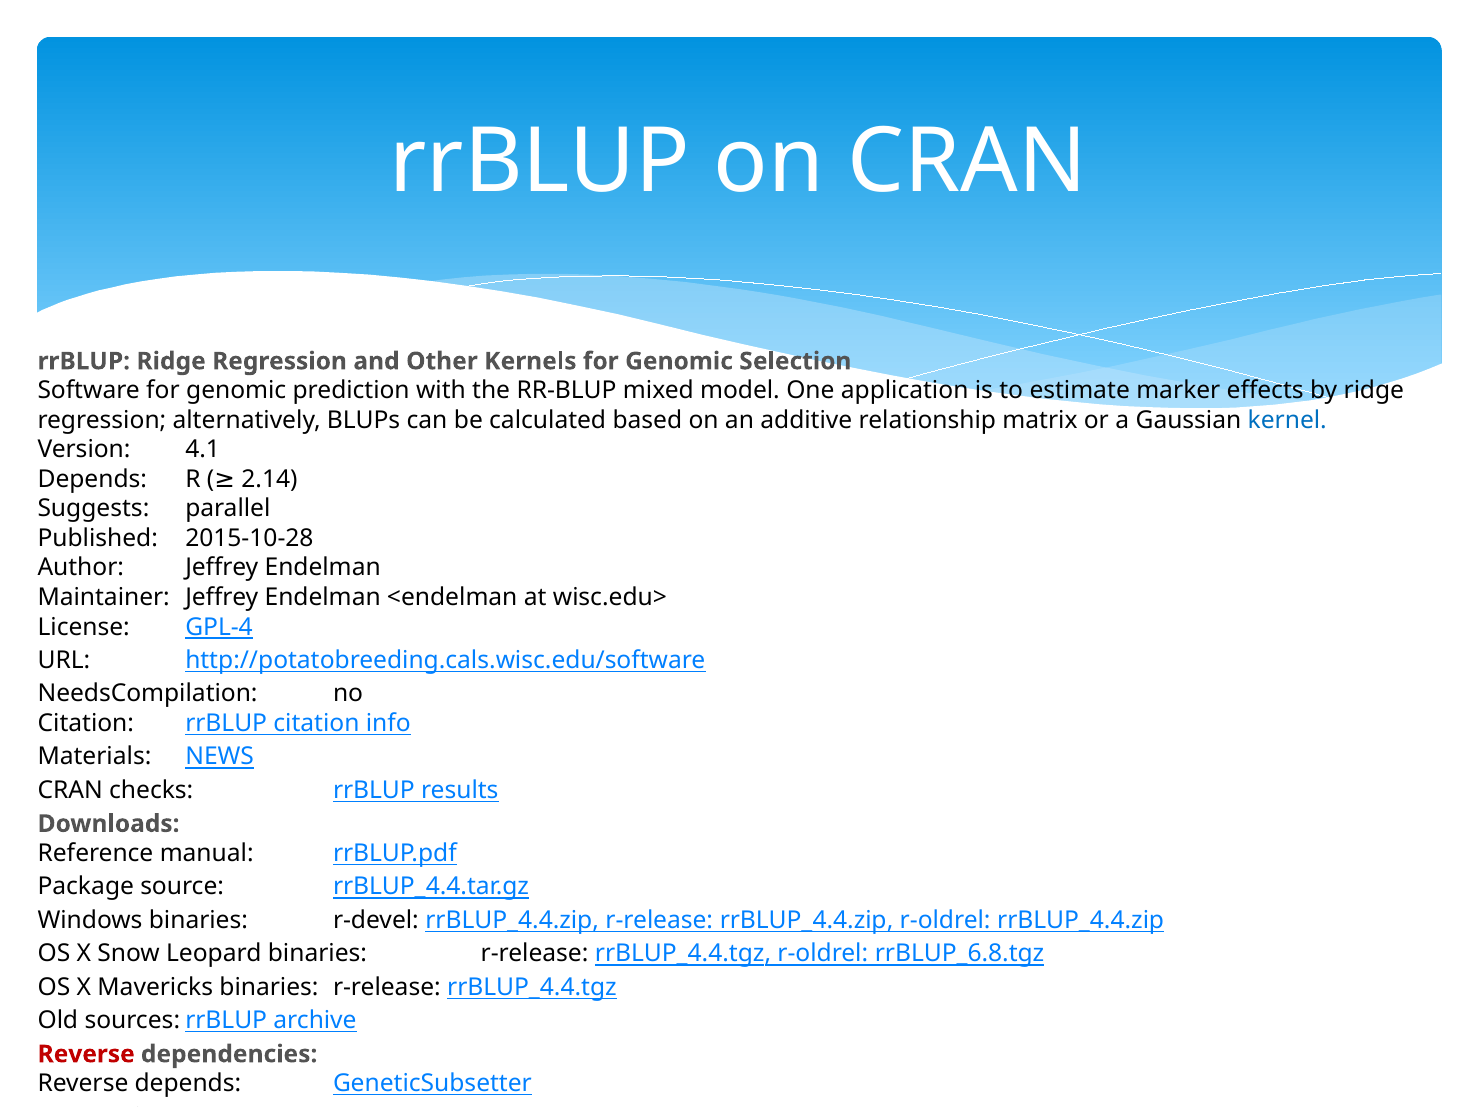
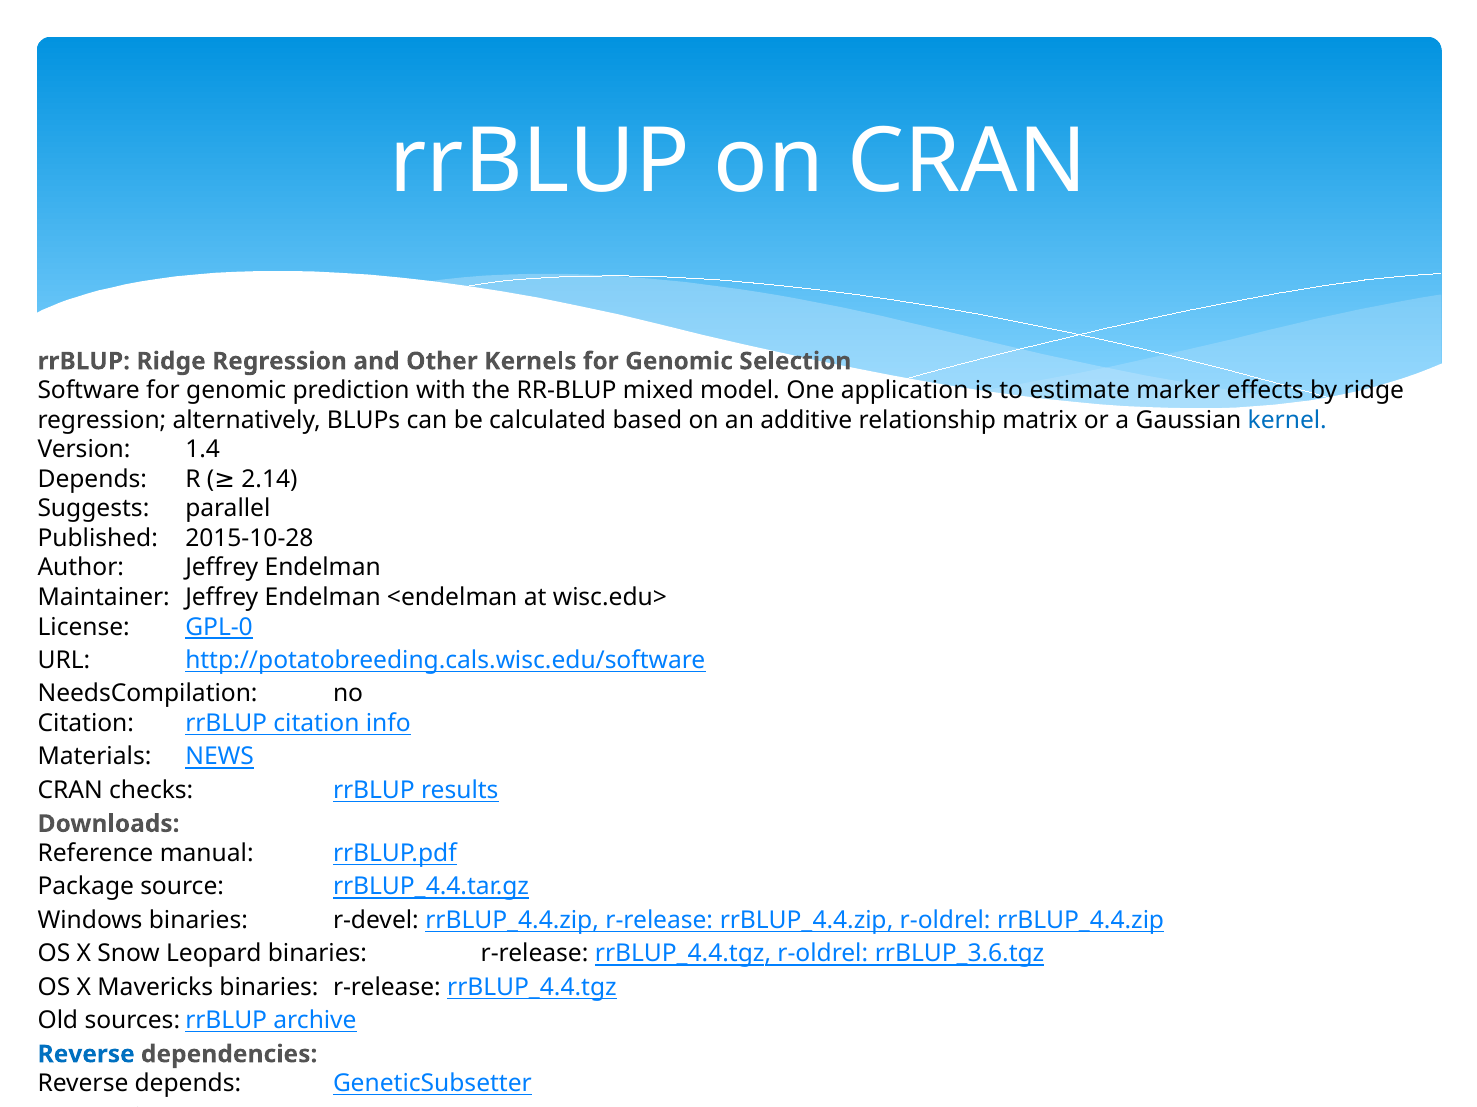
4.1: 4.1 -> 1.4 (203, 450)
GPL-4: GPL-4 -> GPL-0 (219, 627)
rrBLUP_6.8.tgz: rrBLUP_6.8.tgz -> rrBLUP_3.6.tgz (960, 954)
Reverse colour: red -> blue (86, 1055)
